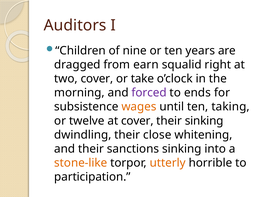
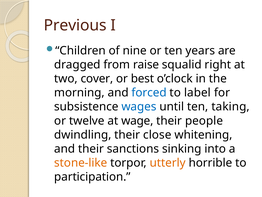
Auditors: Auditors -> Previous (75, 25)
earn: earn -> raise (146, 65)
take: take -> best (142, 79)
forced colour: purple -> blue (149, 92)
ends: ends -> label (197, 92)
wages colour: orange -> blue (139, 106)
at cover: cover -> wage (137, 120)
their sinking: sinking -> people (204, 120)
